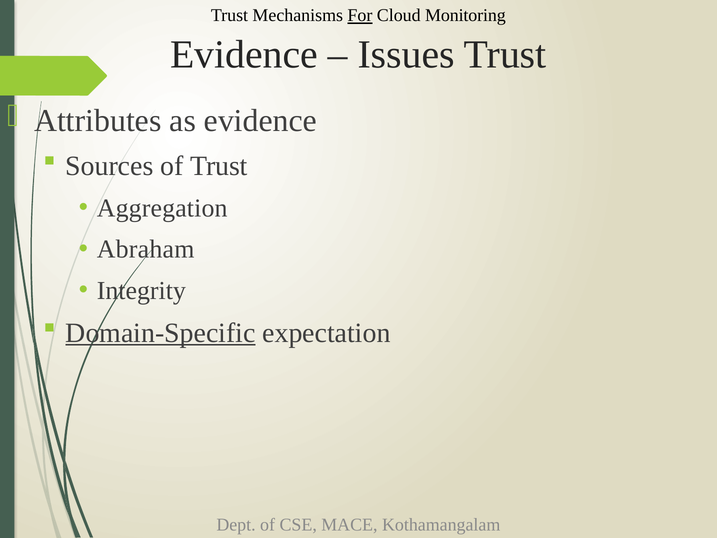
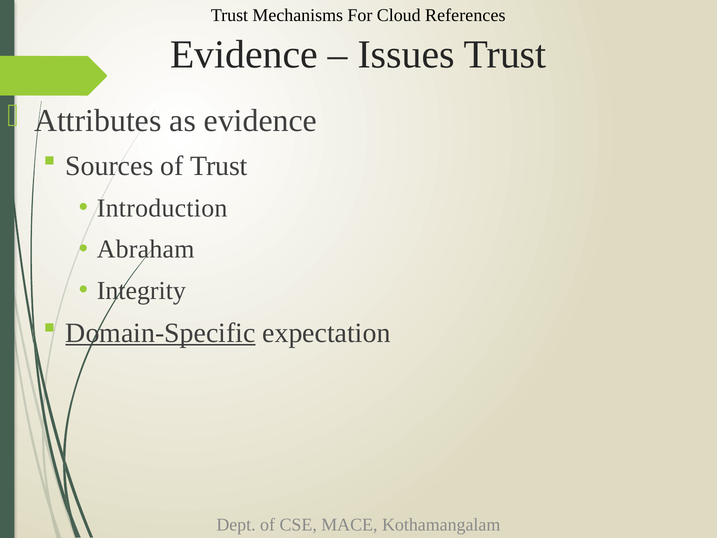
For underline: present -> none (360, 16)
Monitoring: Monitoring -> References (465, 16)
Aggregation: Aggregation -> Introduction (162, 208)
